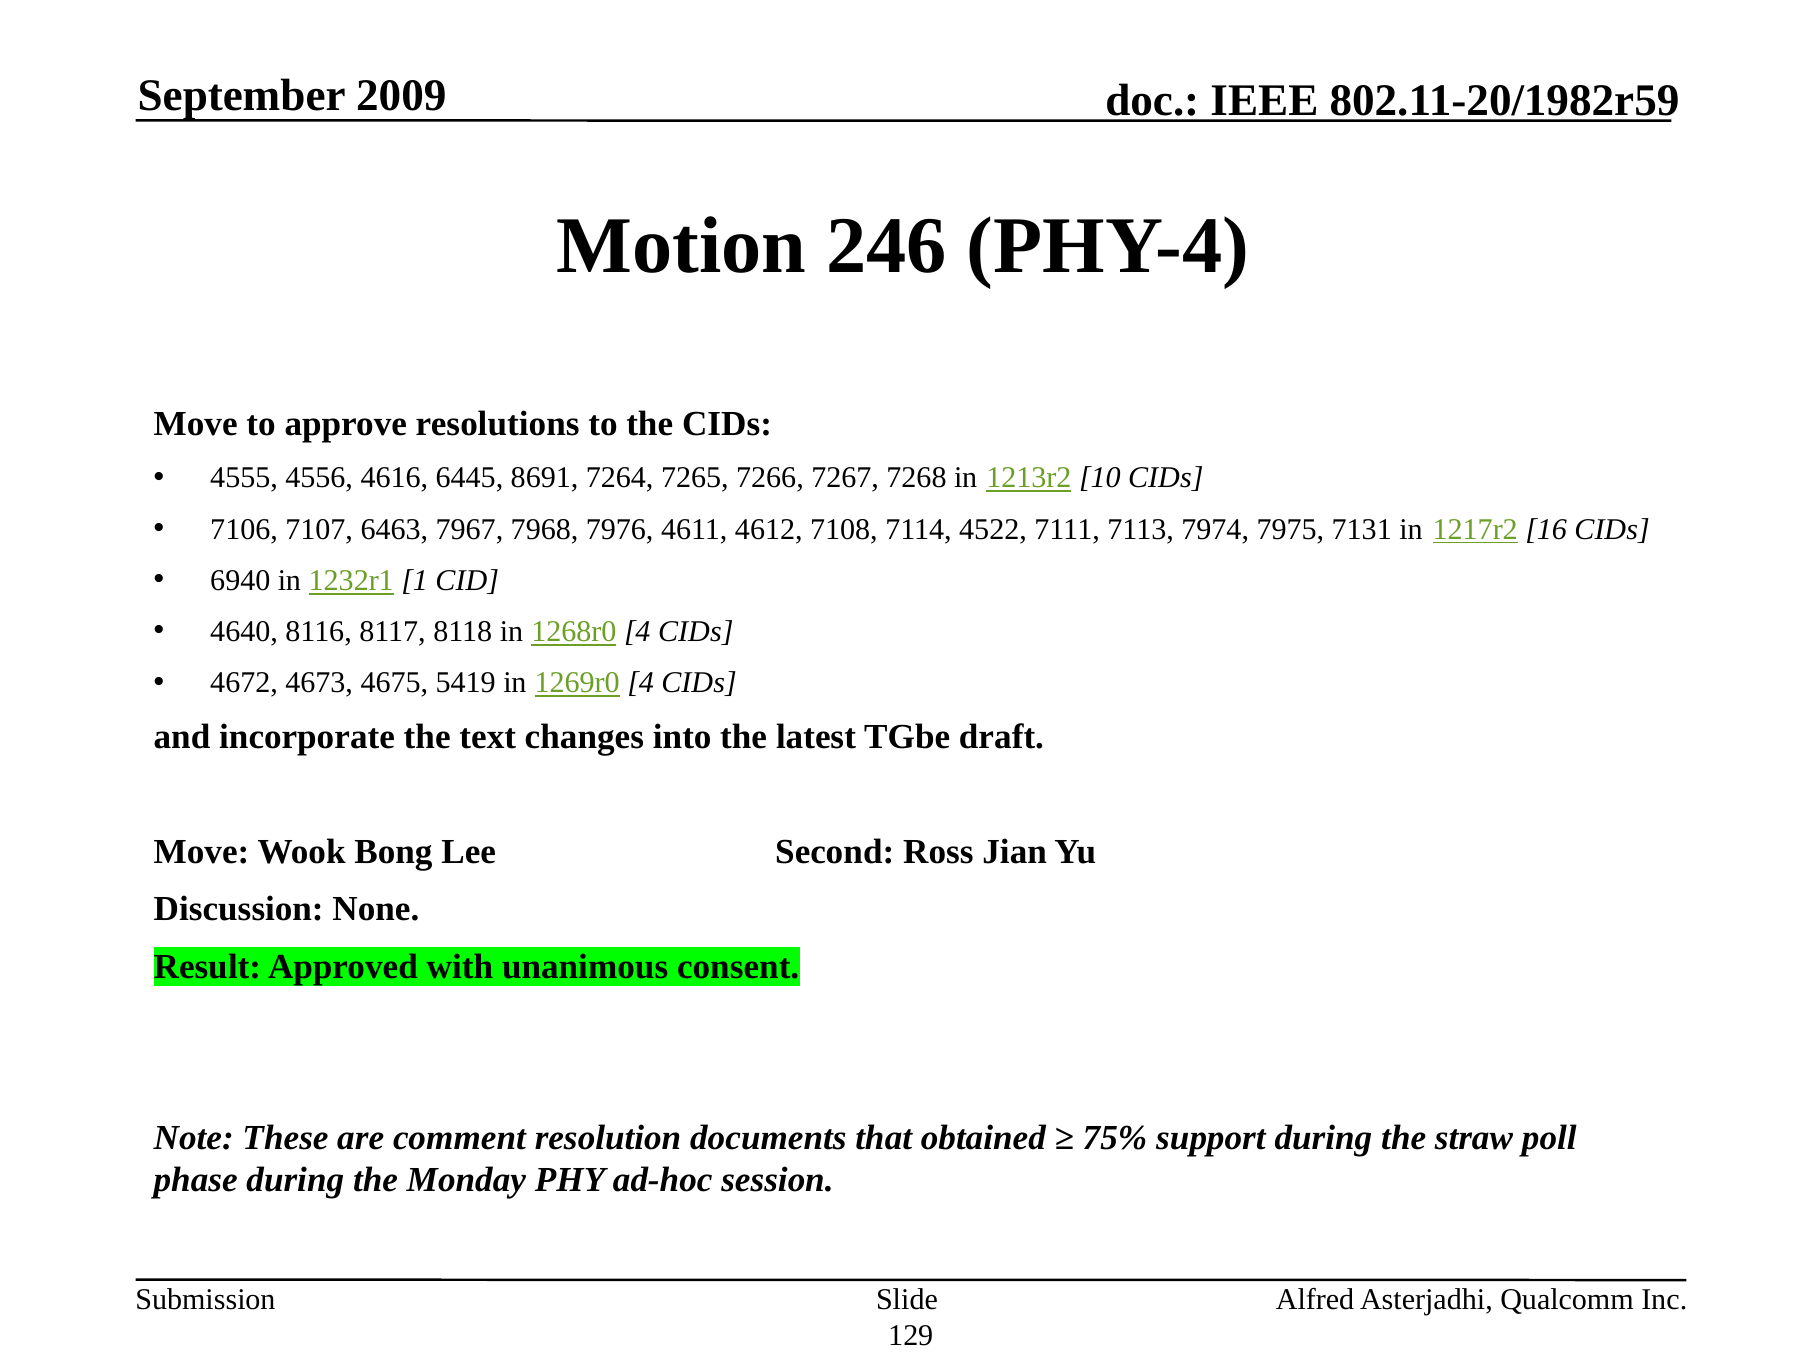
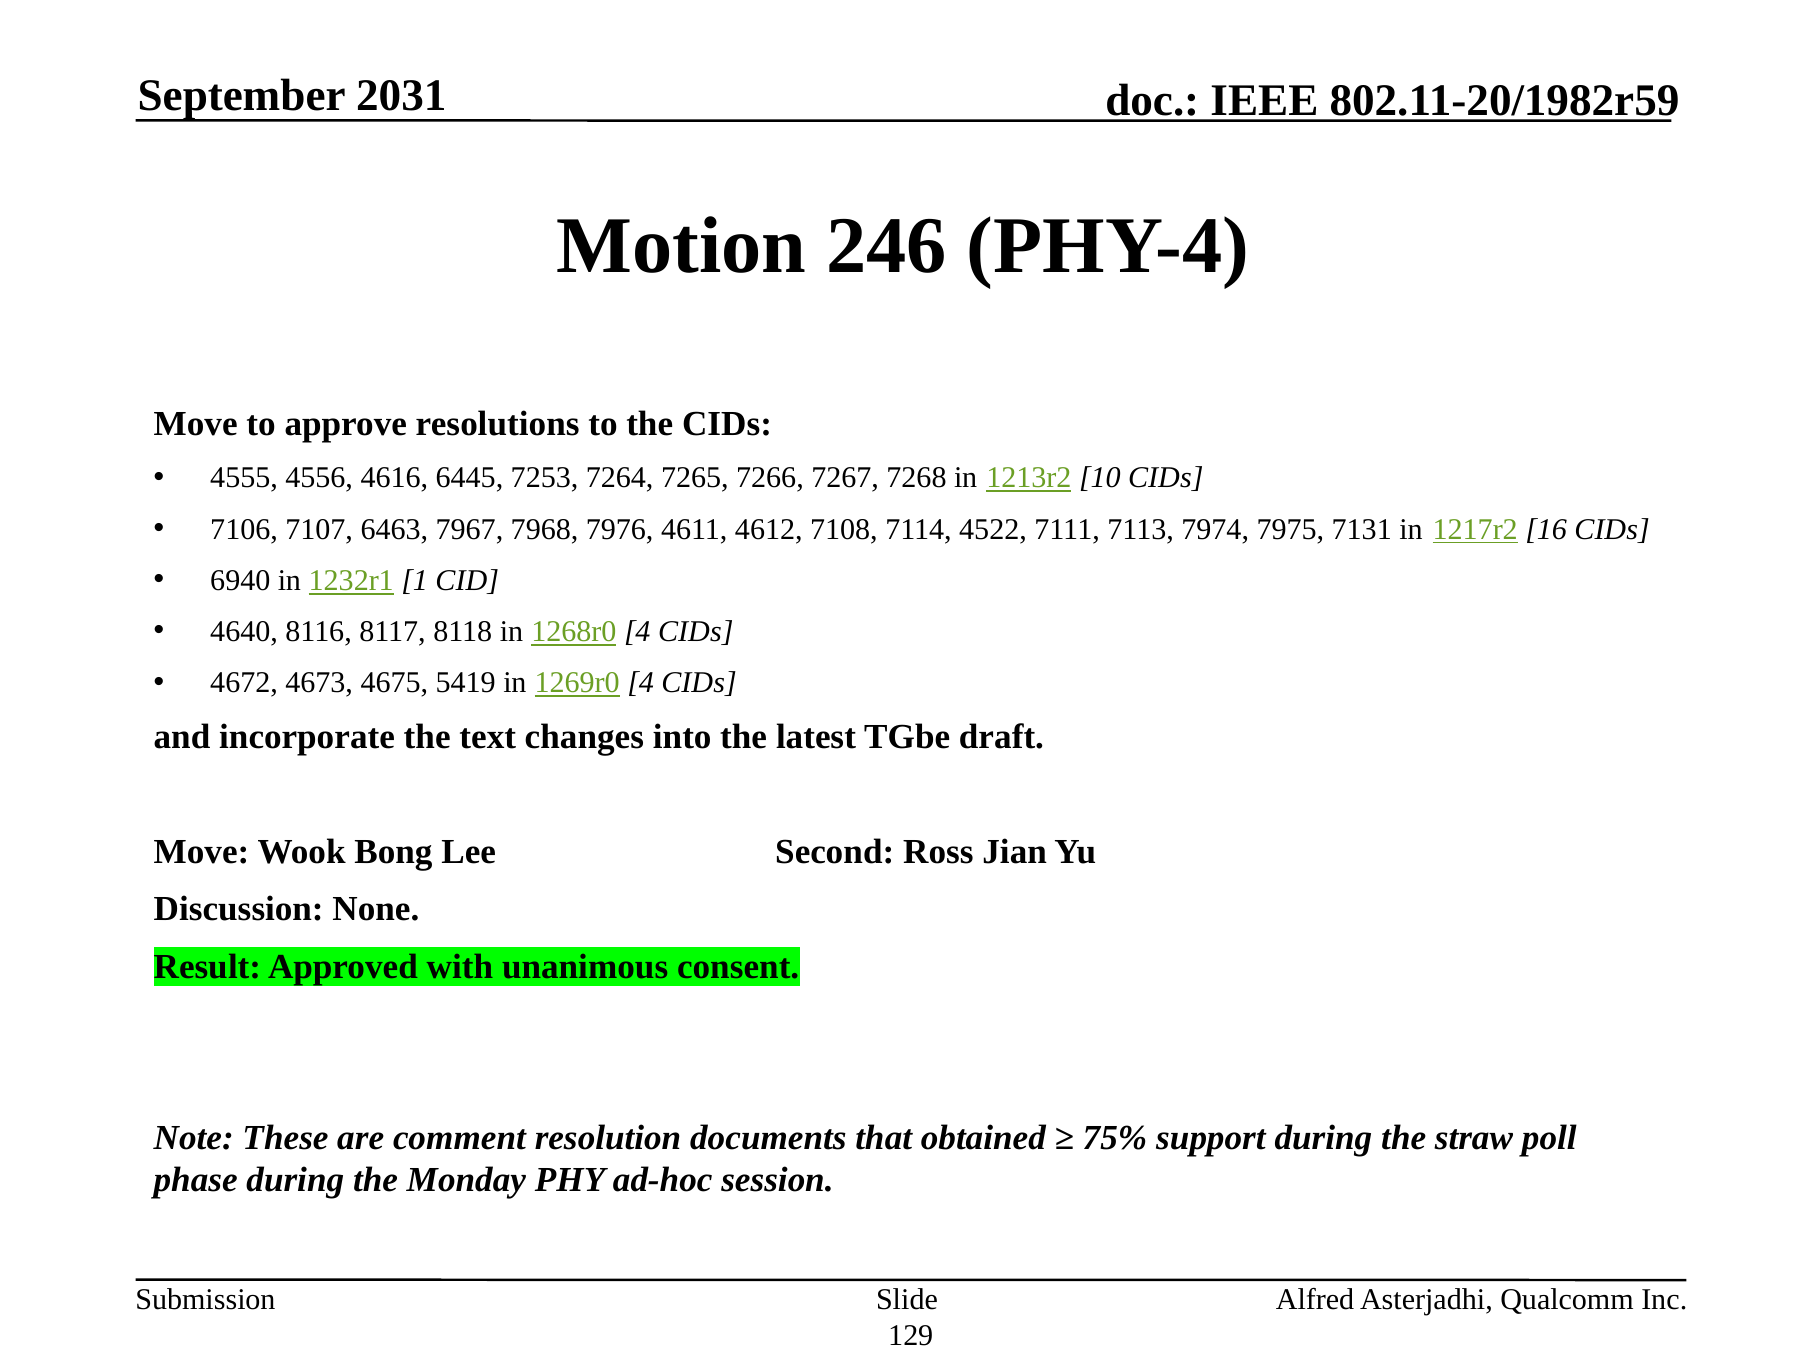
2009: 2009 -> 2031 (401, 96)
8691: 8691 -> 7253 (545, 478)
